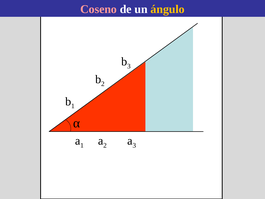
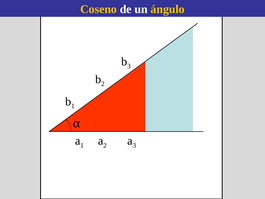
Coseno colour: pink -> yellow (99, 9)
